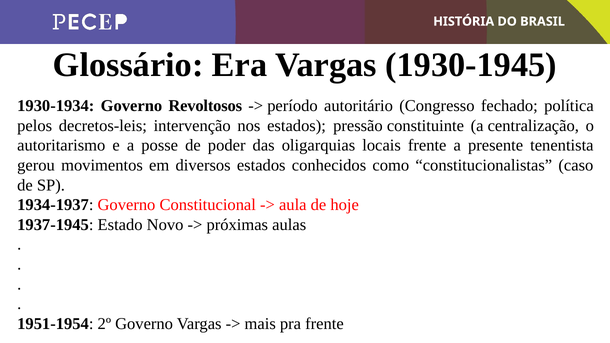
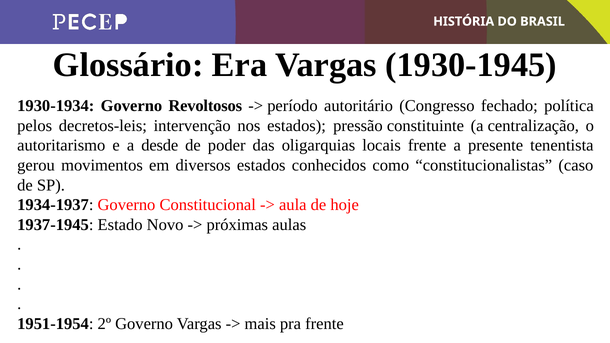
posse: posse -> desde (160, 146)
